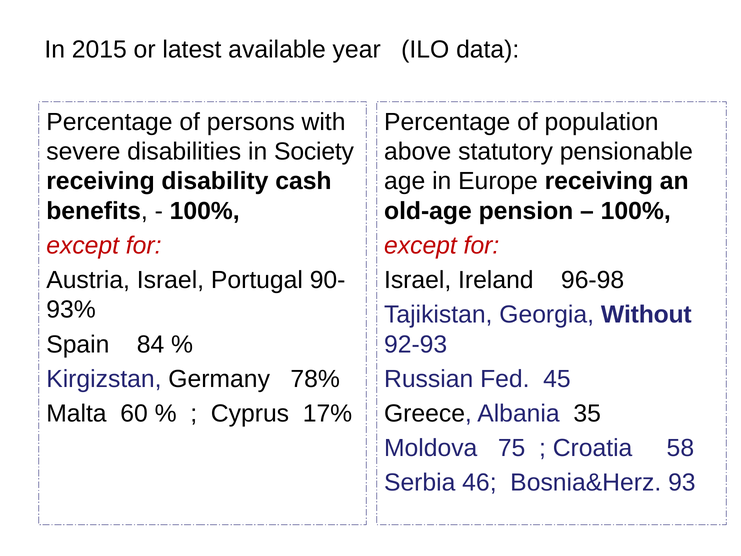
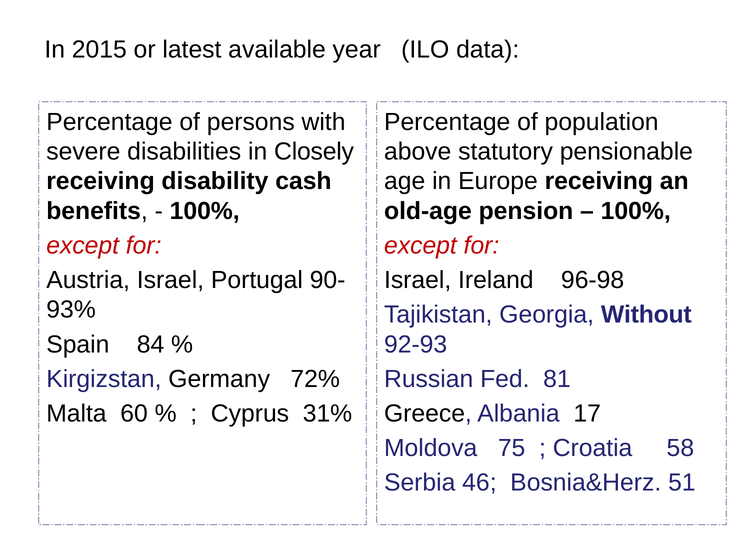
Society: Society -> Closely (314, 152)
78%: 78% -> 72% (315, 379)
45: 45 -> 81 (557, 379)
17%: 17% -> 31% (327, 413)
35: 35 -> 17 (587, 413)
93: 93 -> 51 (682, 482)
